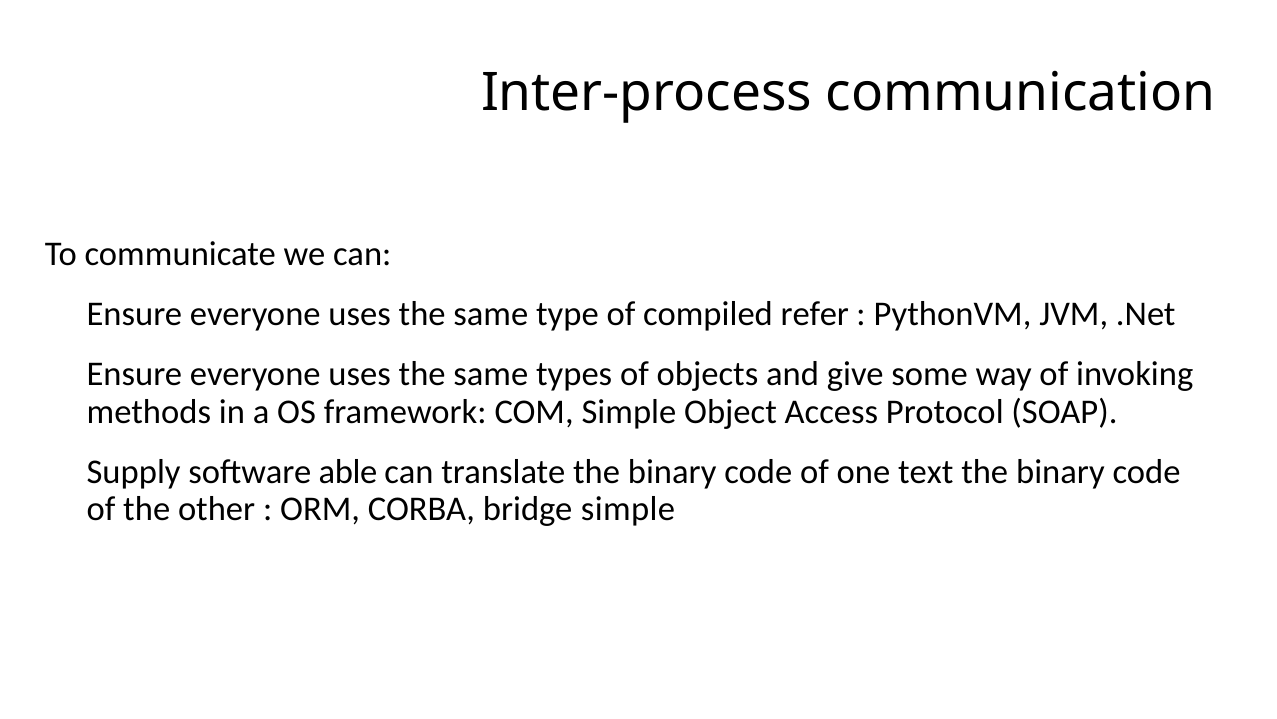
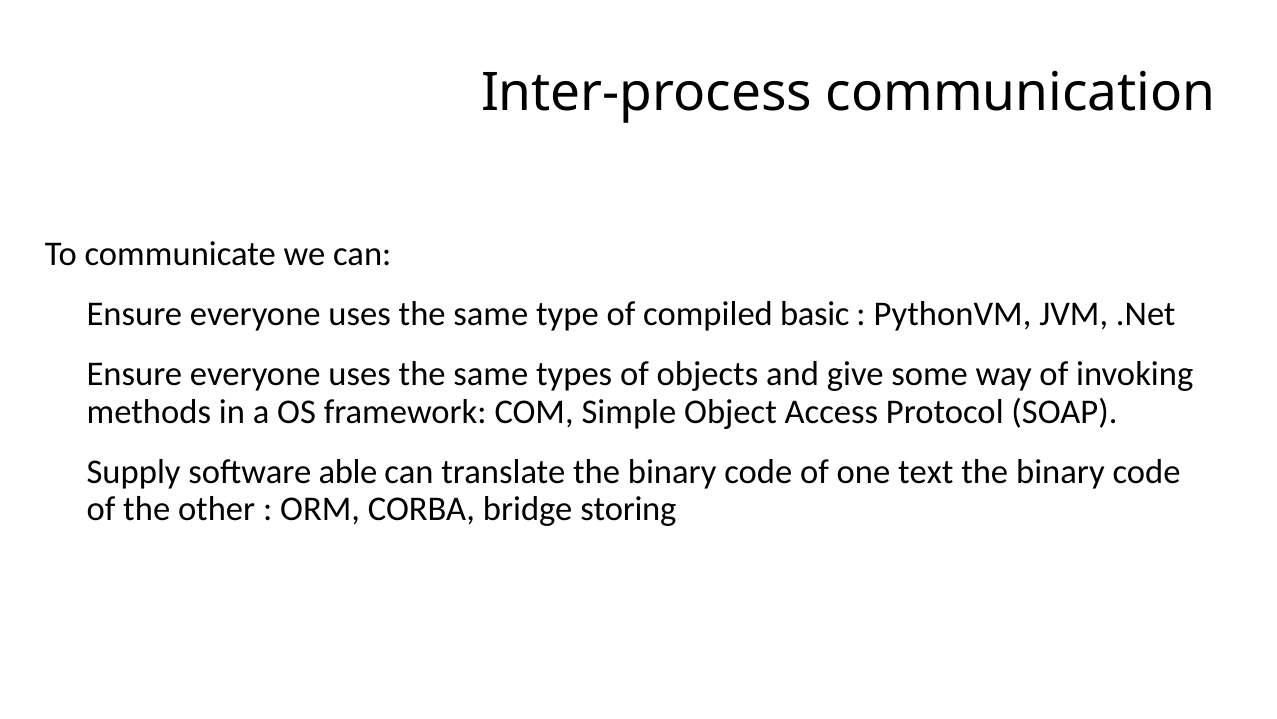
refer: refer -> basic (815, 314)
bridge simple: simple -> storing (628, 509)
